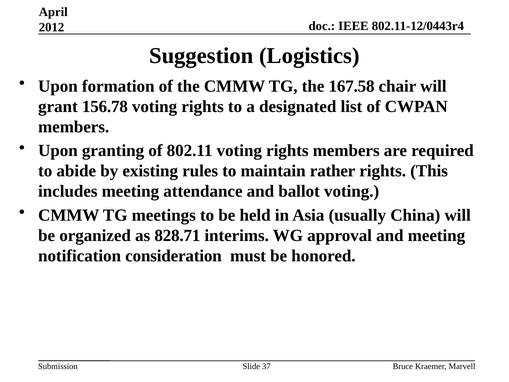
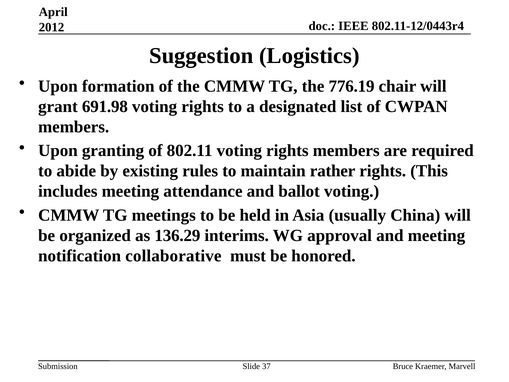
167.58: 167.58 -> 776.19 (352, 86)
156.78: 156.78 -> 691.98 (105, 106)
828.71: 828.71 -> 136.29 (177, 235)
consideration: consideration -> collaborative (173, 256)
